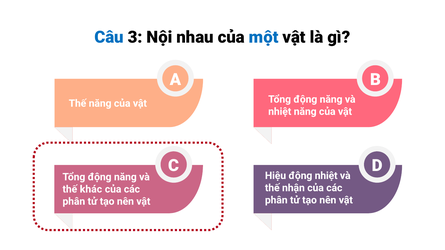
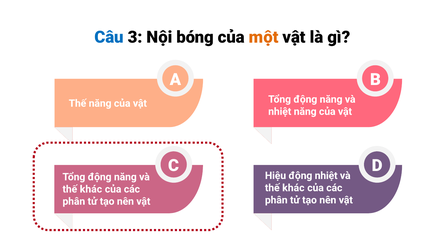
nhau: nhau -> bóng (195, 38)
một colour: blue -> orange (264, 38)
nhận: nhận -> khác (293, 188)
